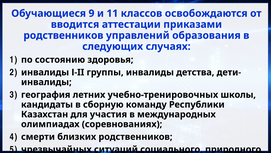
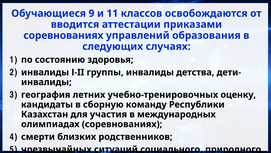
родственников: родственников -> соревнованиях (63, 35)
школы: школы -> оценку (238, 94)
